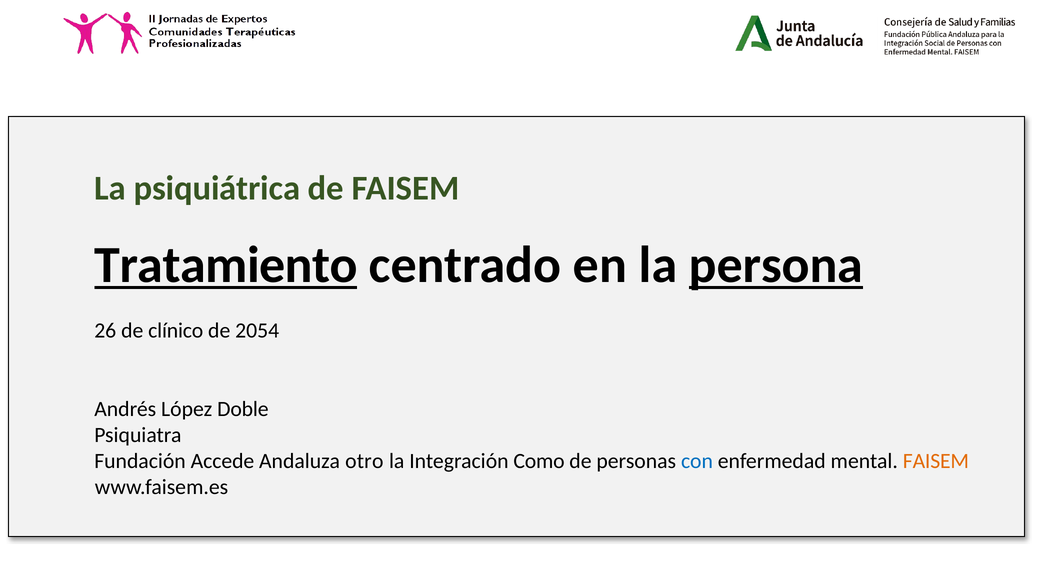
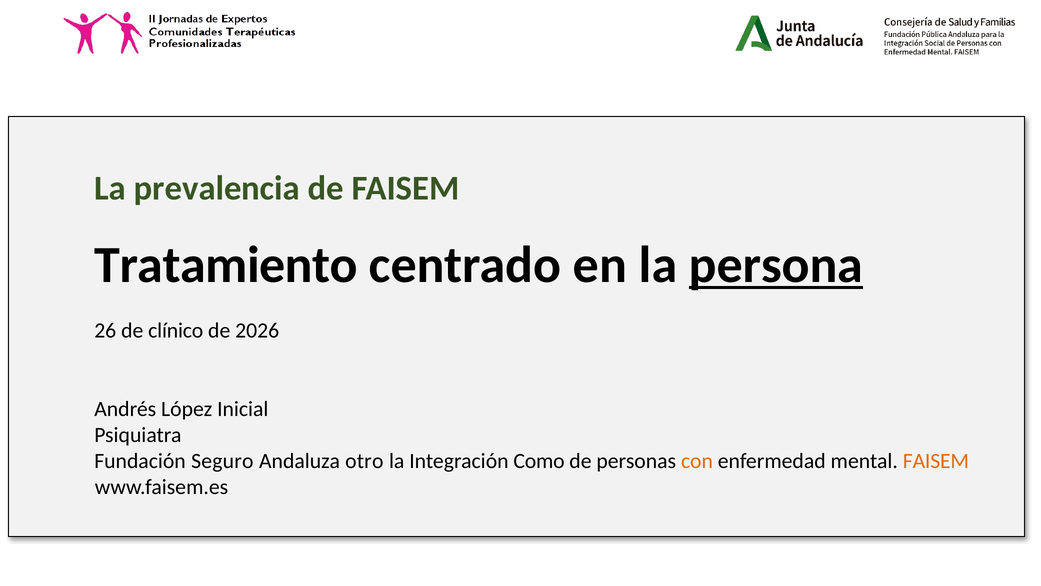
psiquiátrica: psiquiátrica -> prevalencia (217, 188)
Tratamiento underline: present -> none (226, 265)
2054: 2054 -> 2026 (257, 330)
Doble: Doble -> Inicial (243, 409)
Accede: Accede -> Seguro (222, 461)
con colour: blue -> orange (697, 461)
